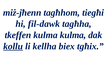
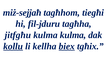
miż-jħenn: miż-jħenn -> miż-sejjaħ (22, 13)
fil-dawk: fil-dawk -> fil-jduru (44, 24)
tkeffen: tkeffen -> jitfgħu (18, 35)
biex underline: none -> present (67, 46)
